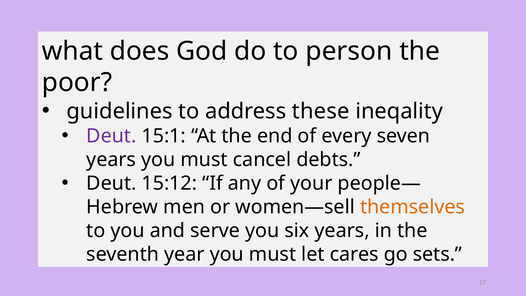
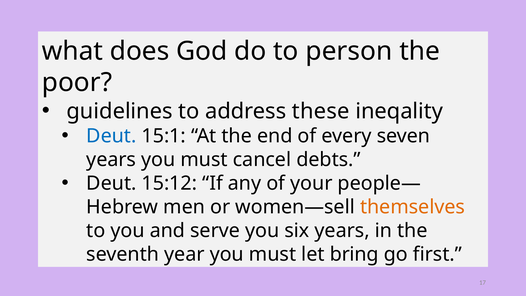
Deut colour: purple -> blue (111, 136)
cares: cares -> bring (354, 254)
sets: sets -> first (437, 254)
